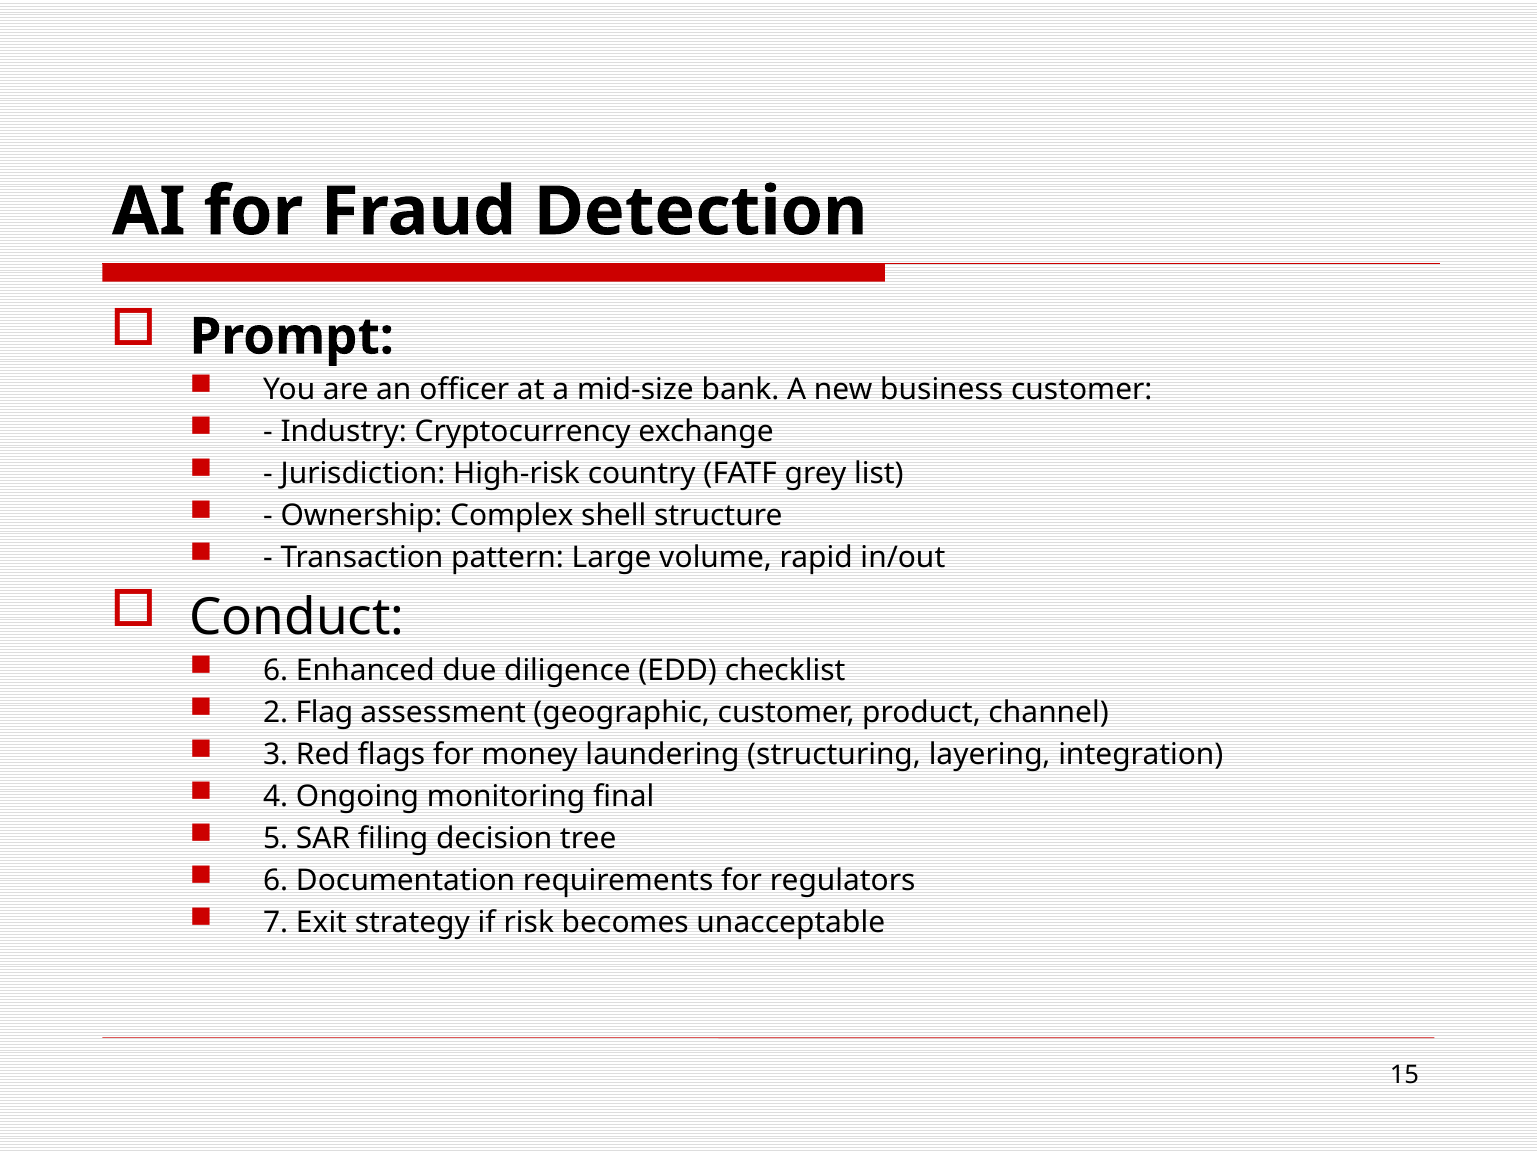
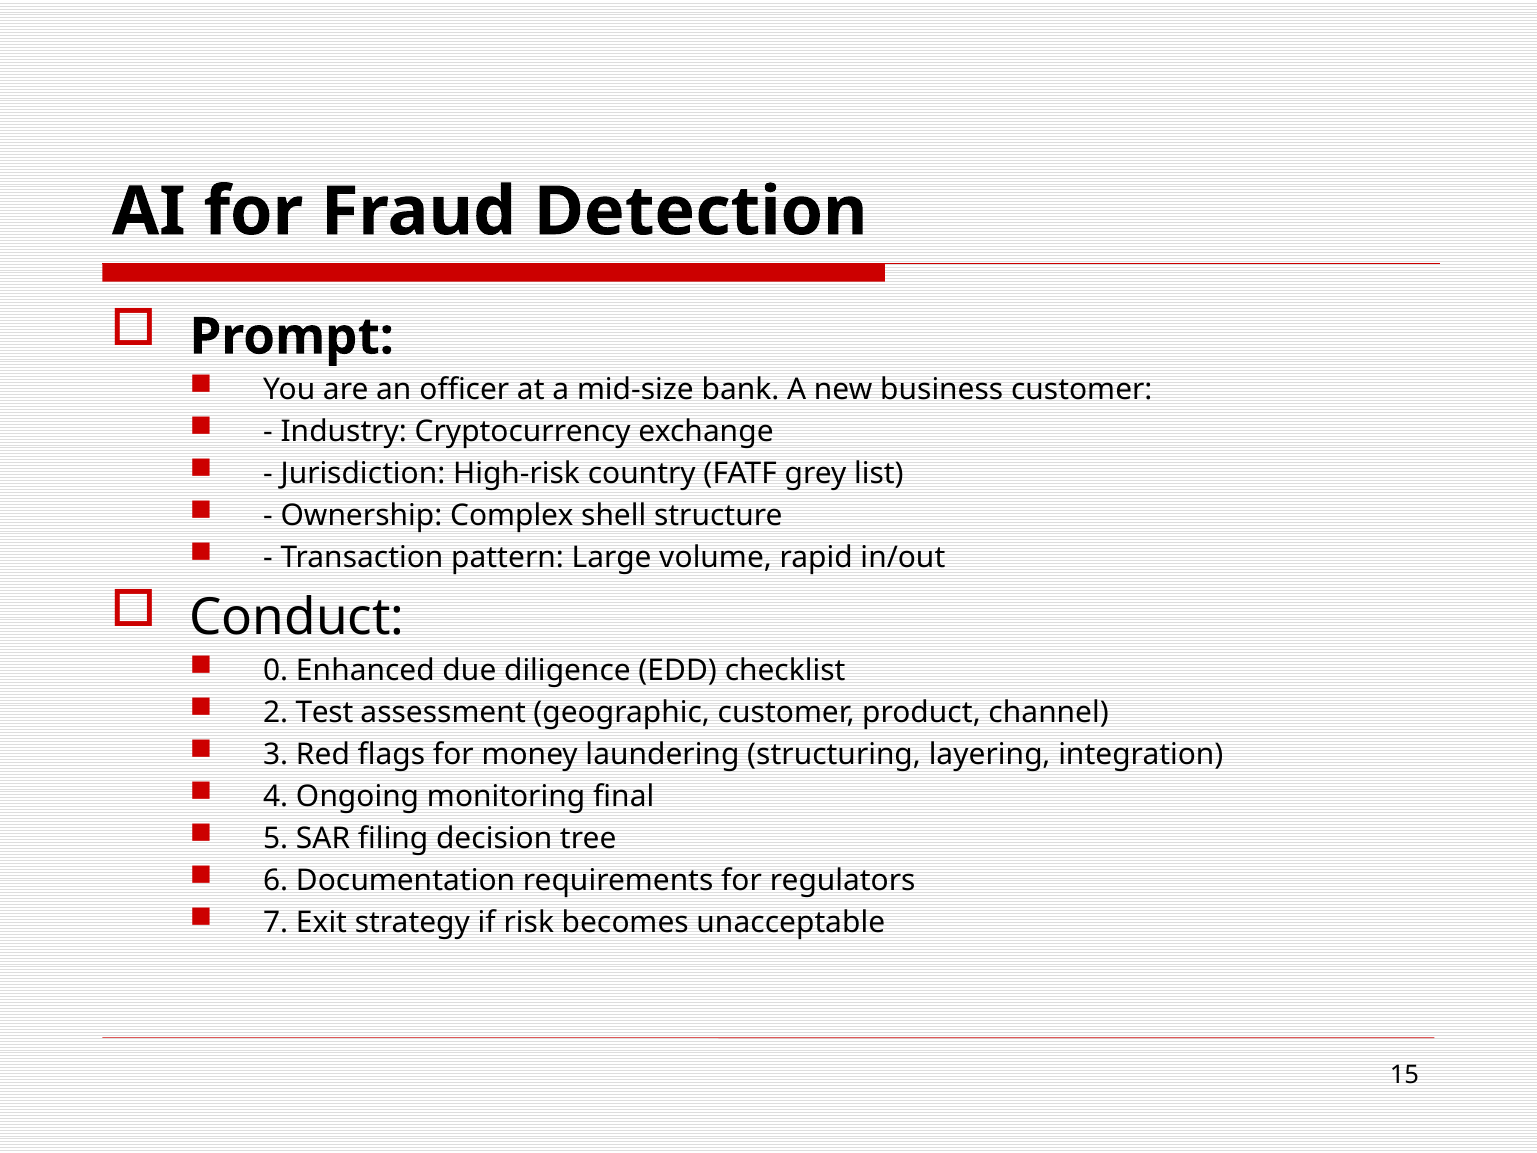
6: 6 -> 0 (276, 671)
Flag: Flag -> Test (324, 713)
